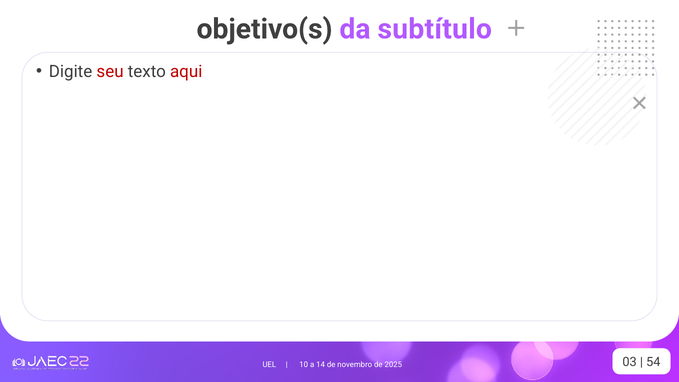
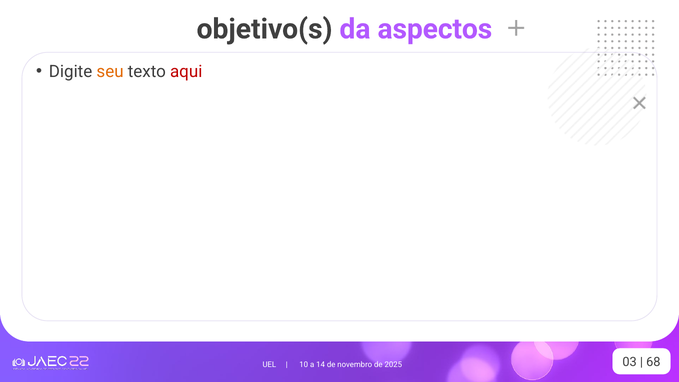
subtítulo: subtítulo -> aspectos (435, 29)
seu colour: red -> orange (110, 71)
54: 54 -> 68 (653, 362)
